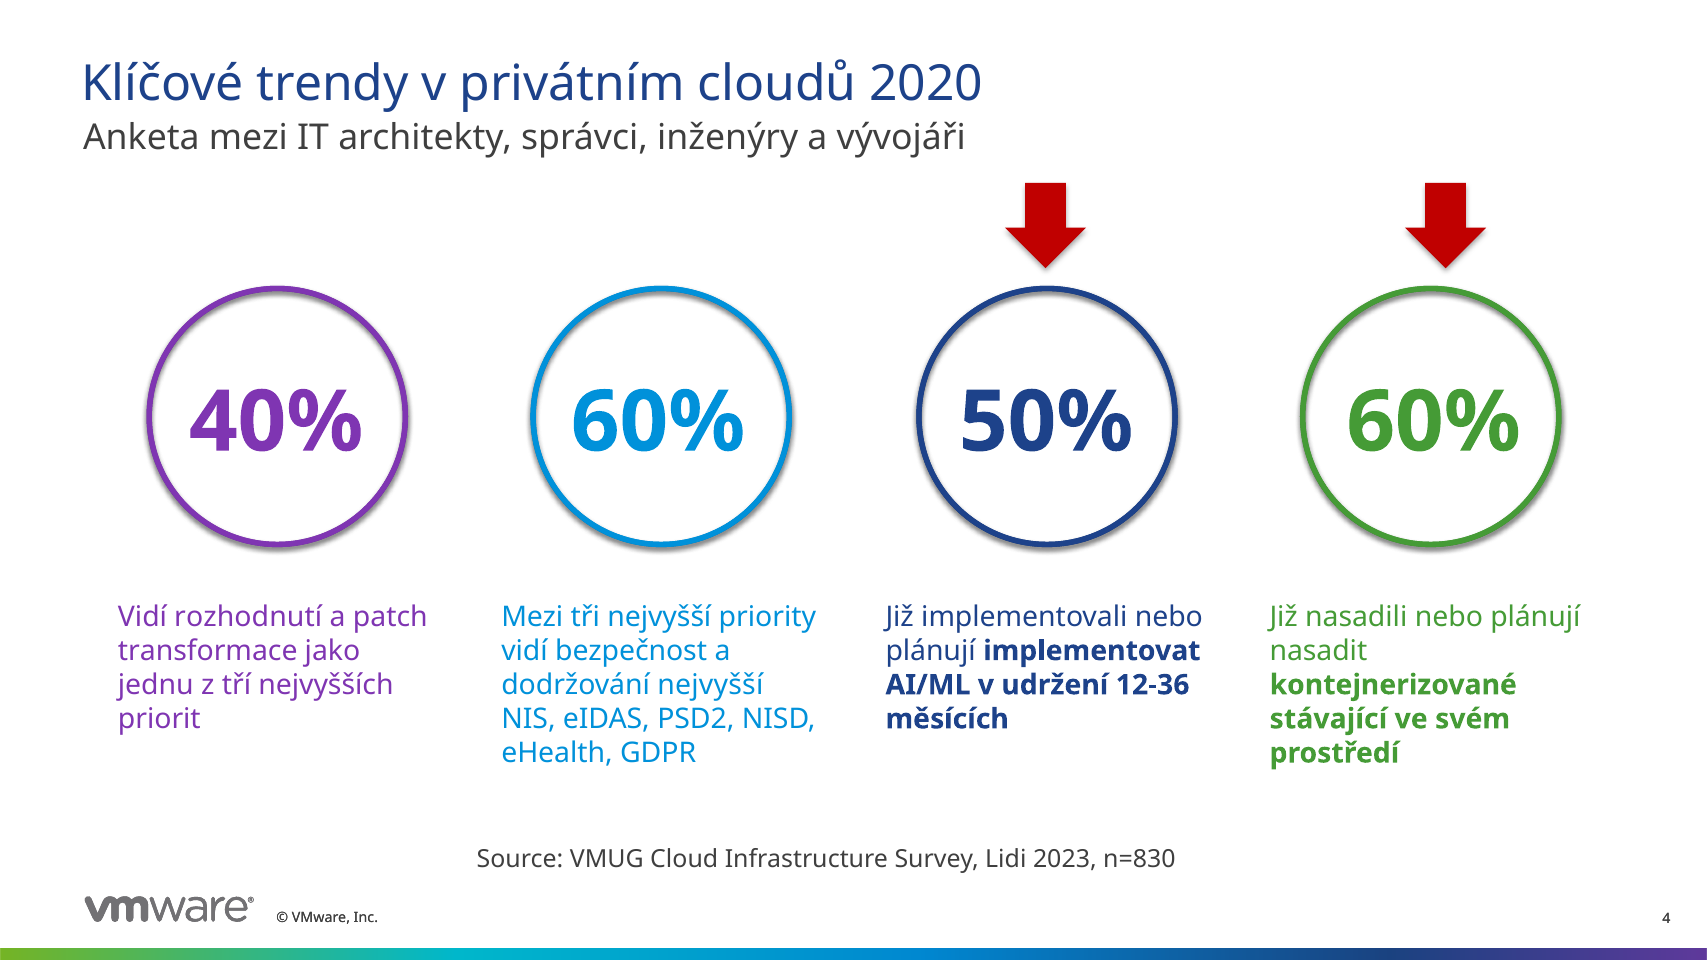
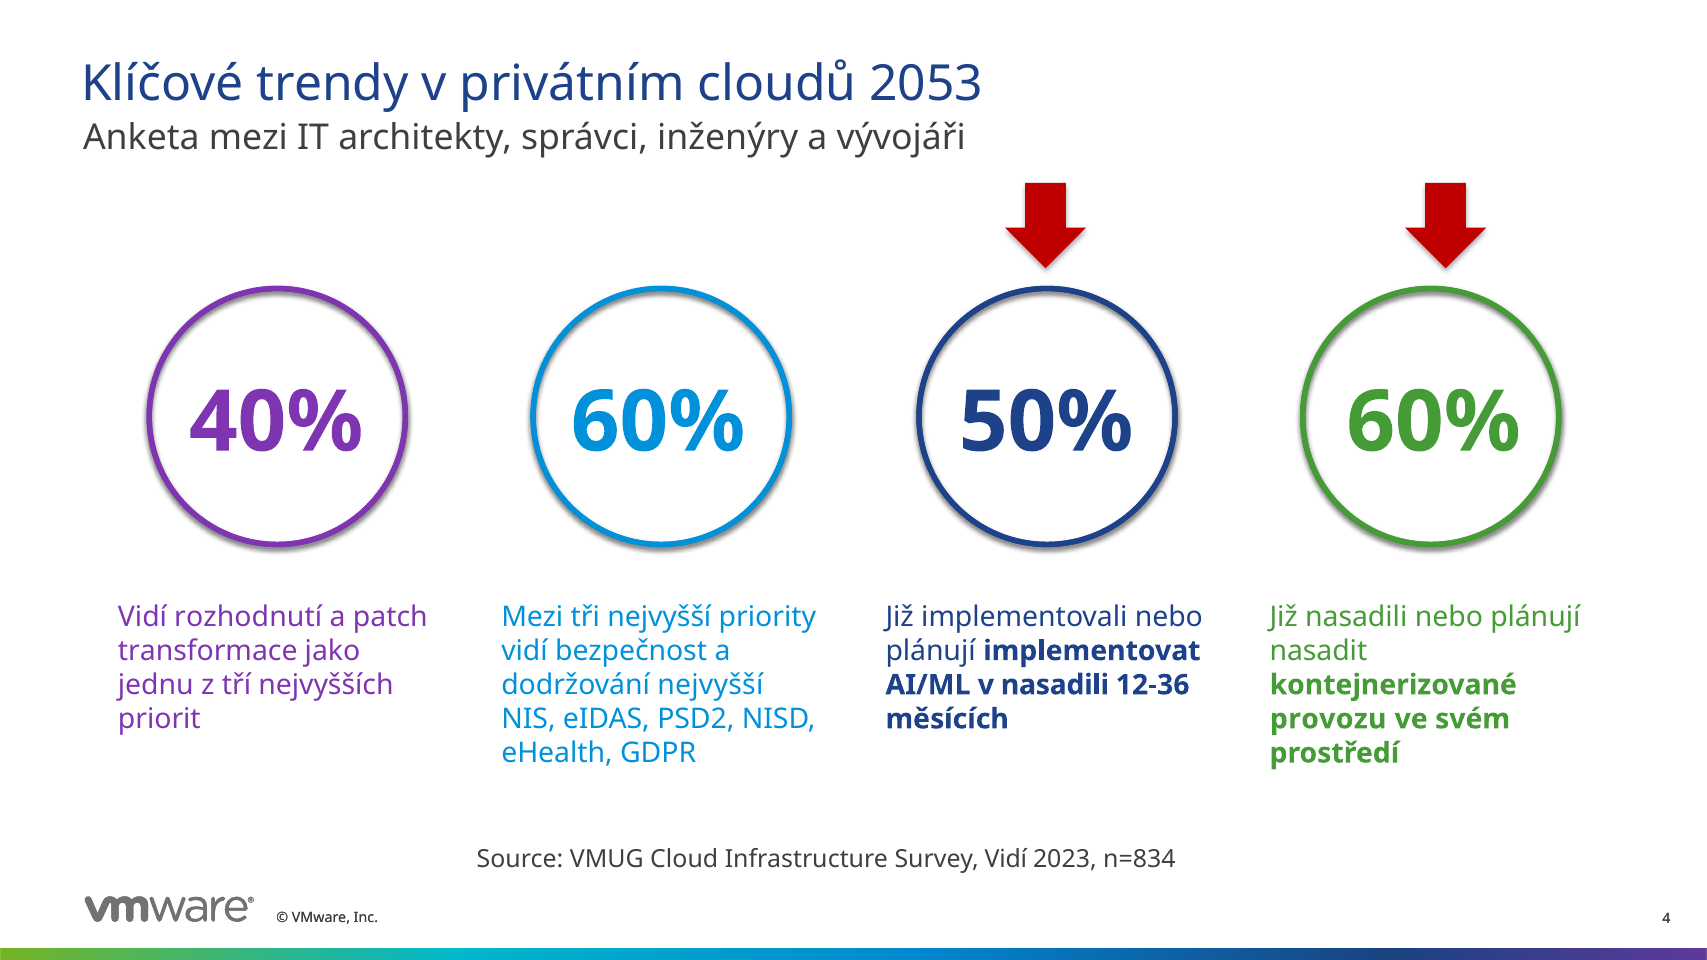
2020: 2020 -> 2053 (926, 84)
v udržení: udržení -> nasadili (1055, 685)
stávající: stávající -> provozu (1328, 719)
Survey Lidi: Lidi -> Vidí (1006, 860)
n=830: n=830 -> n=834 (1139, 860)
